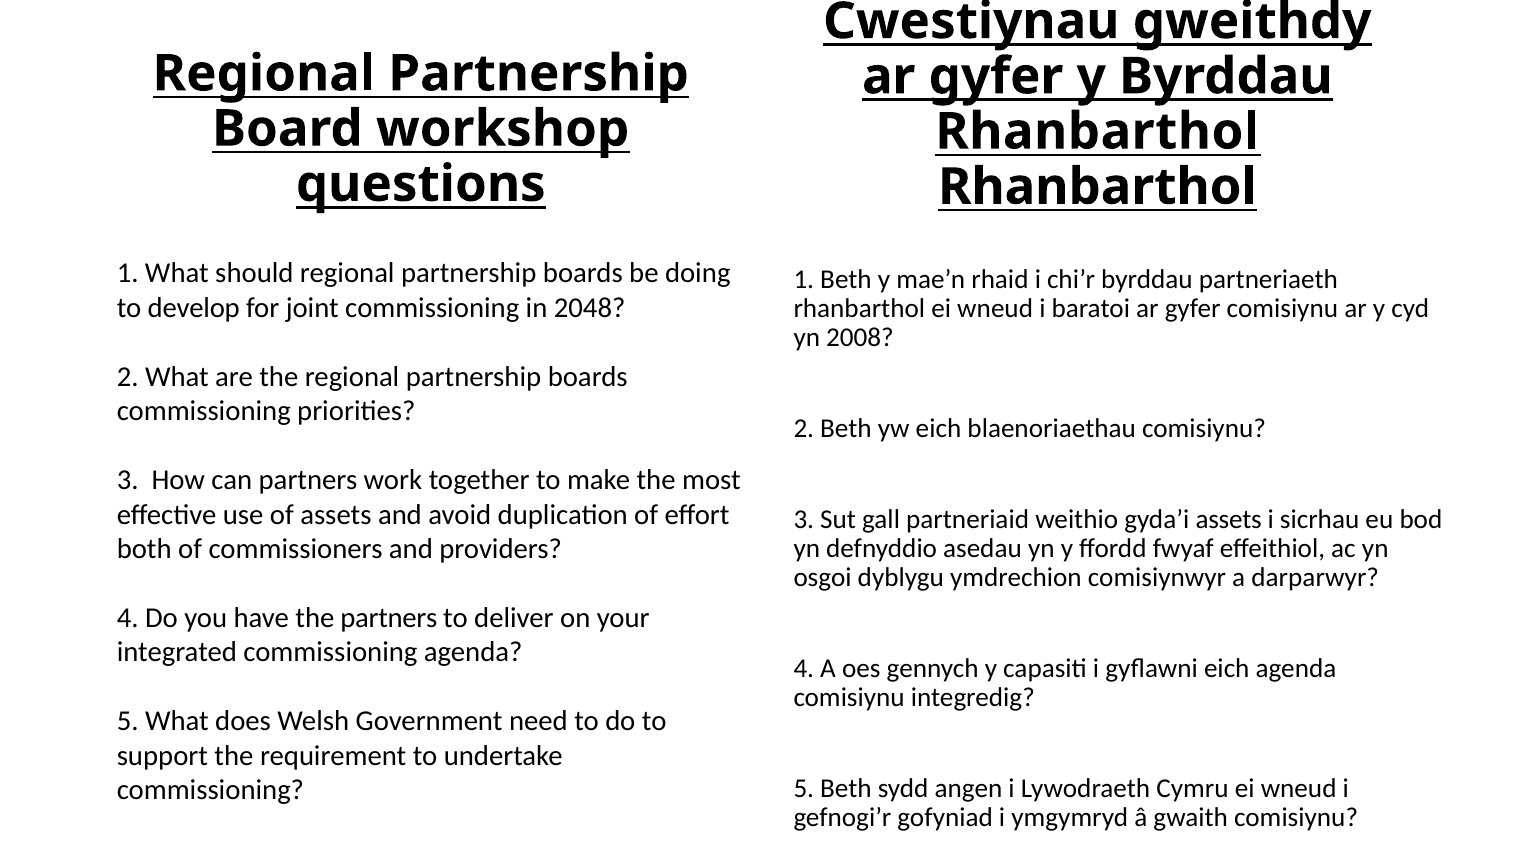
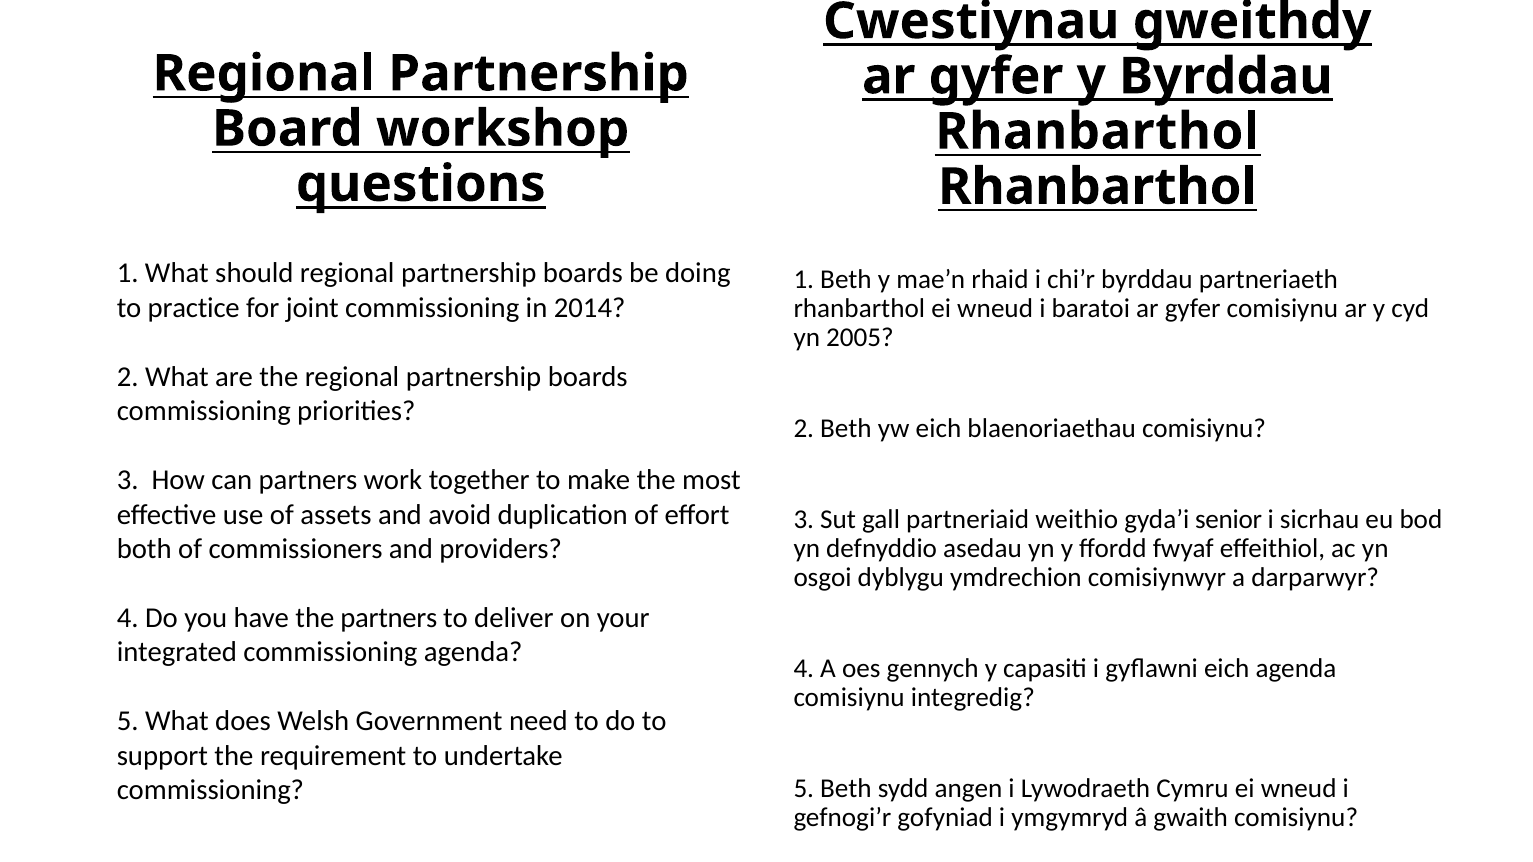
develop: develop -> practice (194, 308)
2048: 2048 -> 2014 (590, 308)
2008: 2008 -> 2005 (860, 338)
gyda’i assets: assets -> senior (1229, 519)
